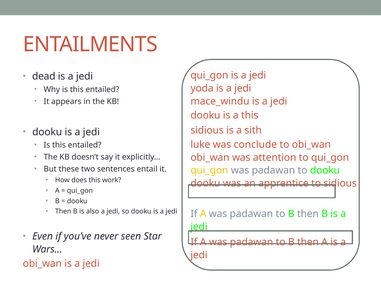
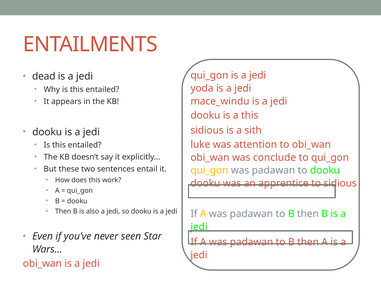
conclude: conclude -> attention (255, 144)
attention: attention -> conclude (275, 157)
